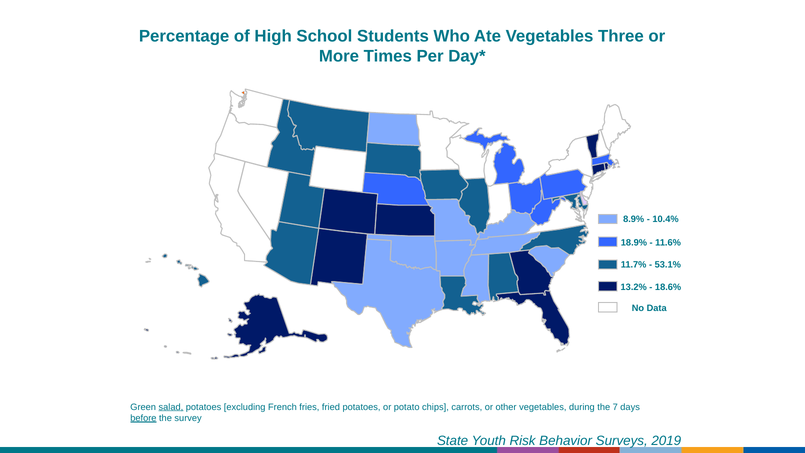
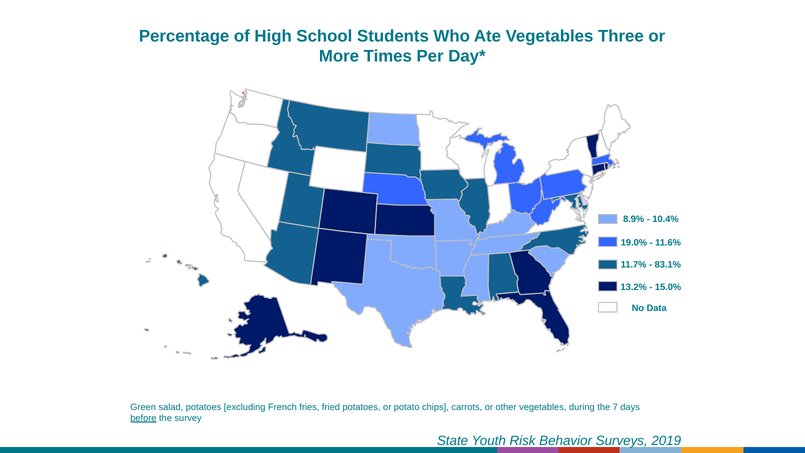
18.9%: 18.9% -> 19.0% (634, 243)
53.1%: 53.1% -> 83.1% (668, 265)
18.6%: 18.6% -> 15.0% (668, 287)
salad underline: present -> none (171, 407)
